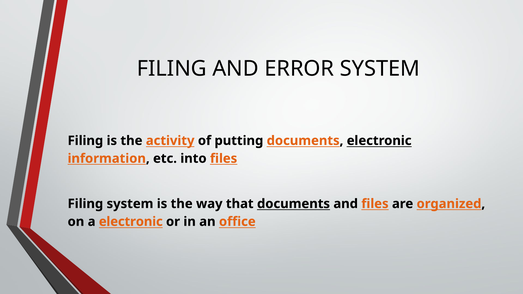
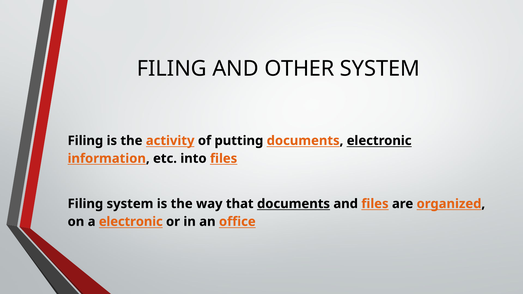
ERROR: ERROR -> OTHER (299, 69)
